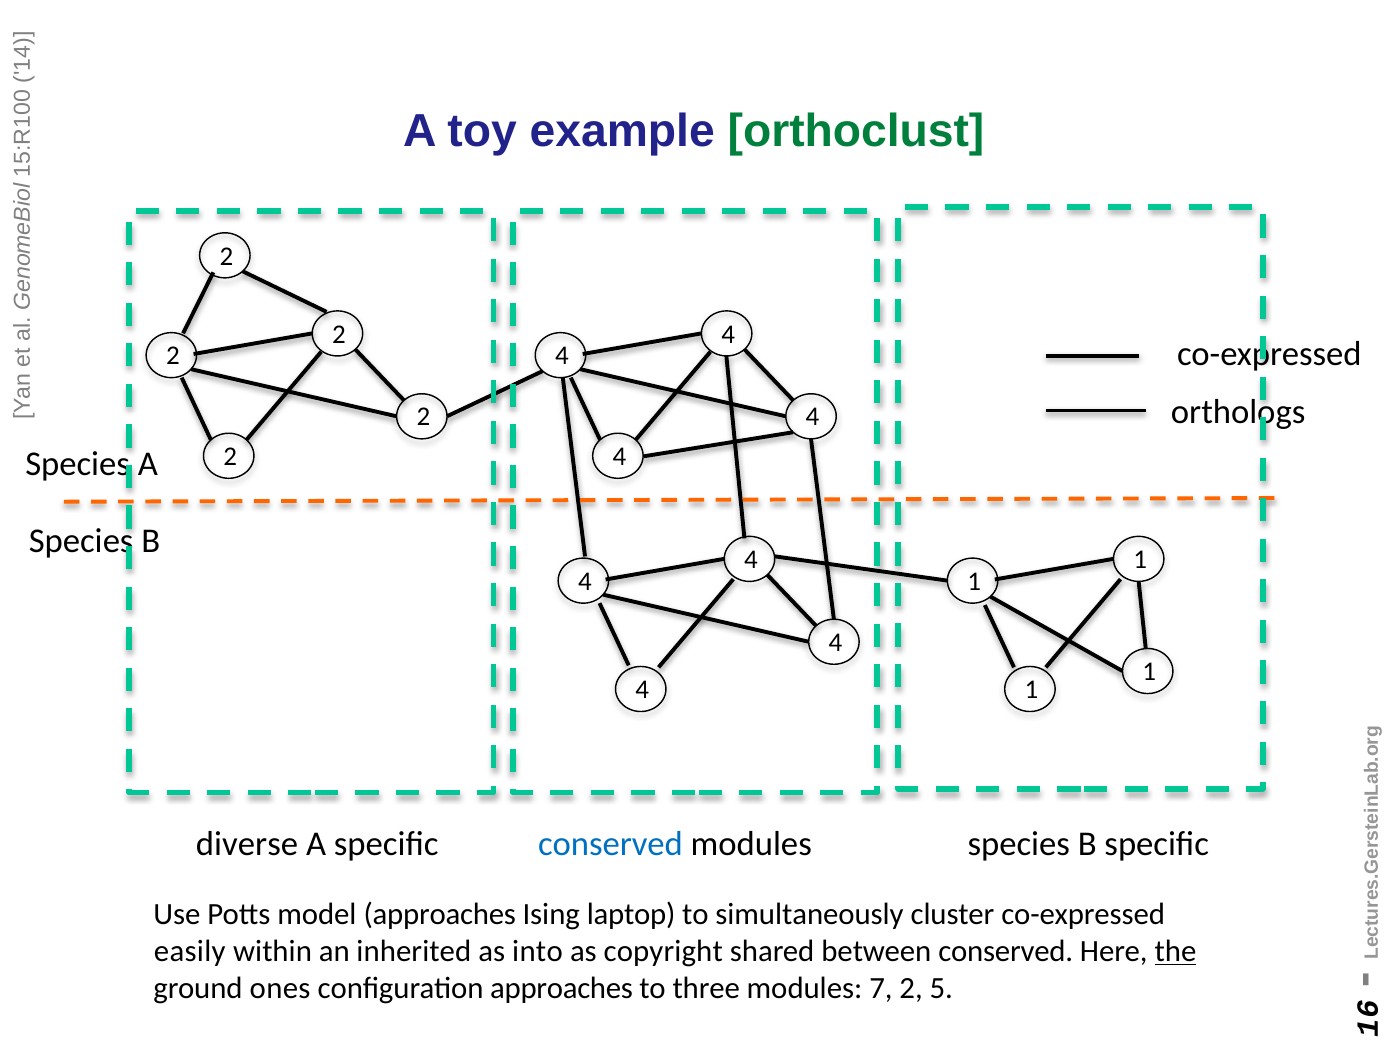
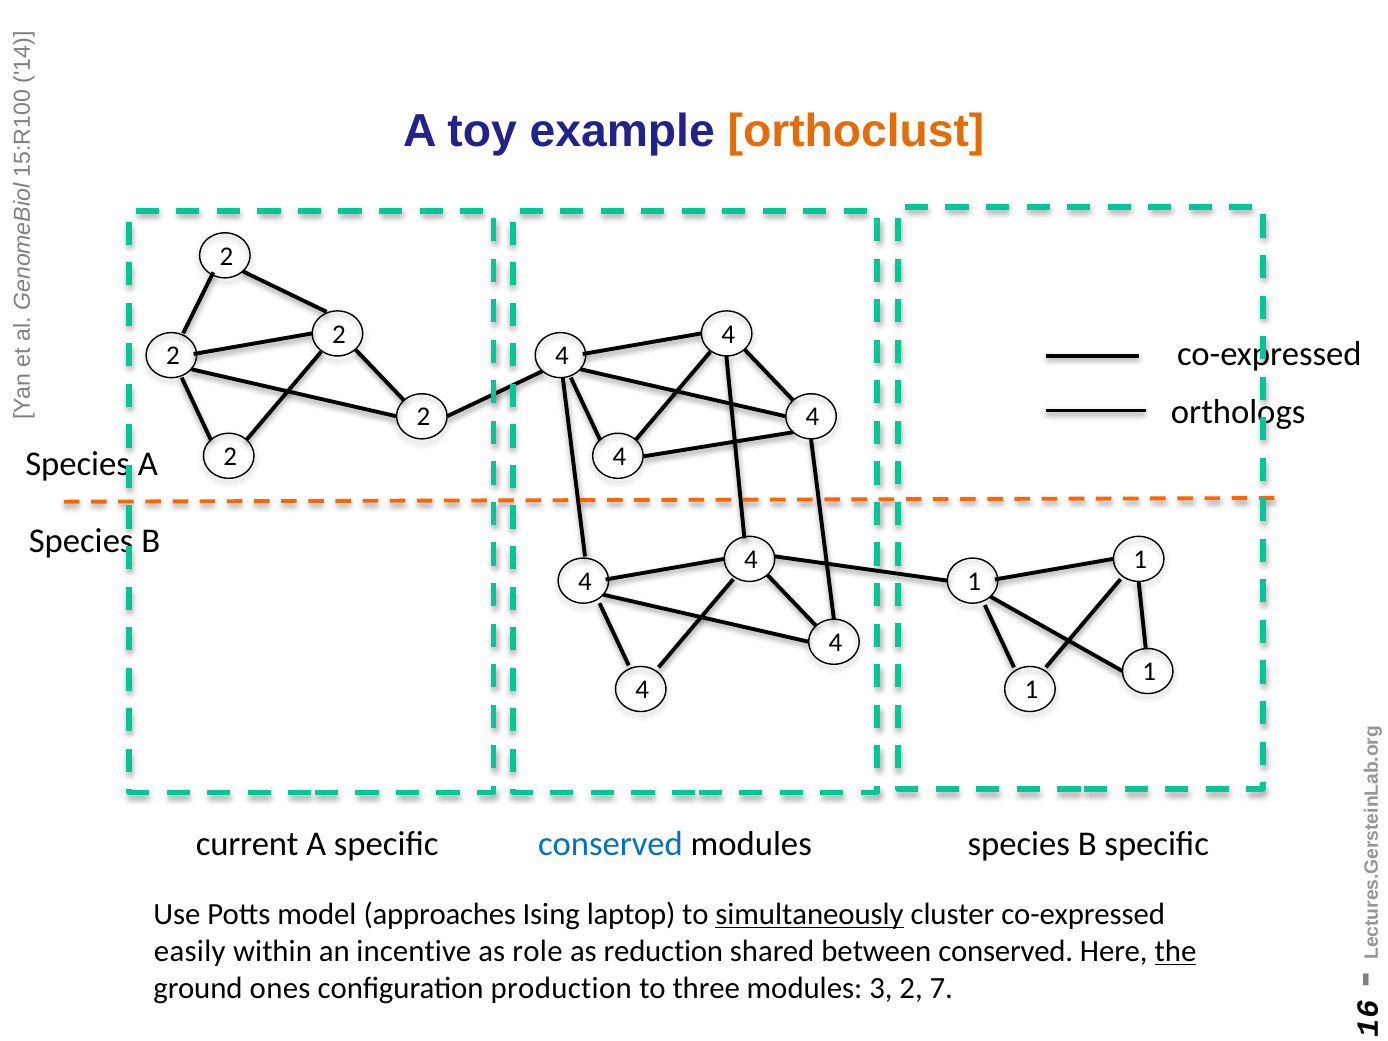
orthoclust colour: green -> orange (856, 131)
diverse: diverse -> current (247, 844)
simultaneously underline: none -> present (810, 914)
inherited: inherited -> incentive (414, 951)
into: into -> role (537, 951)
copyright: copyright -> reduction (663, 951)
configuration approaches: approaches -> production (561, 988)
7: 7 -> 3 (881, 988)
2 5: 5 -> 7 (941, 988)
